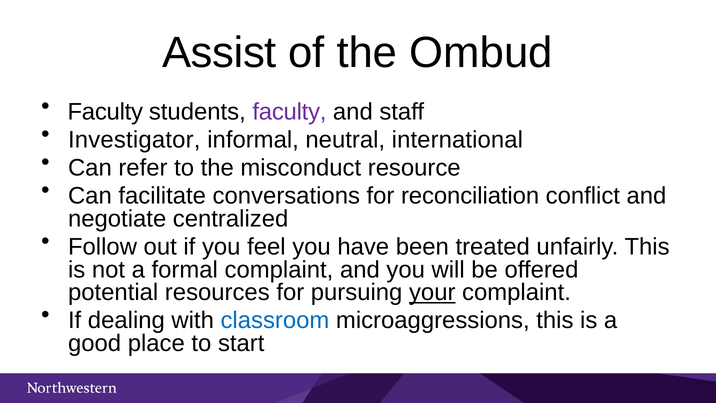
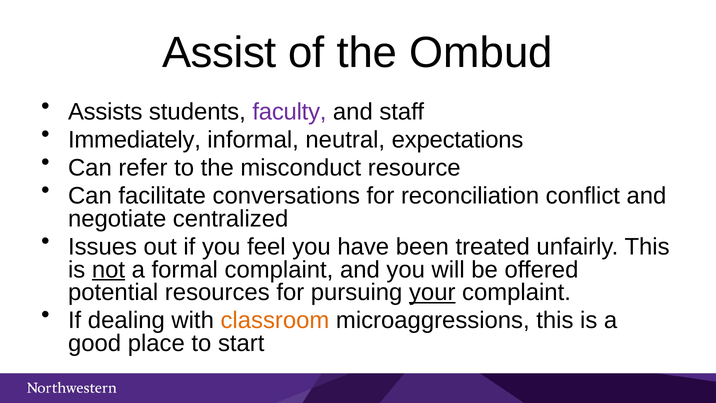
Faculty: Faculty -> Assists (105, 112)
Investigator: Investigator -> Immediately (134, 140)
international: international -> expectations (458, 140)
Follow: Follow -> Issues (103, 247)
not underline: none -> present (108, 270)
classroom colour: blue -> orange (275, 320)
